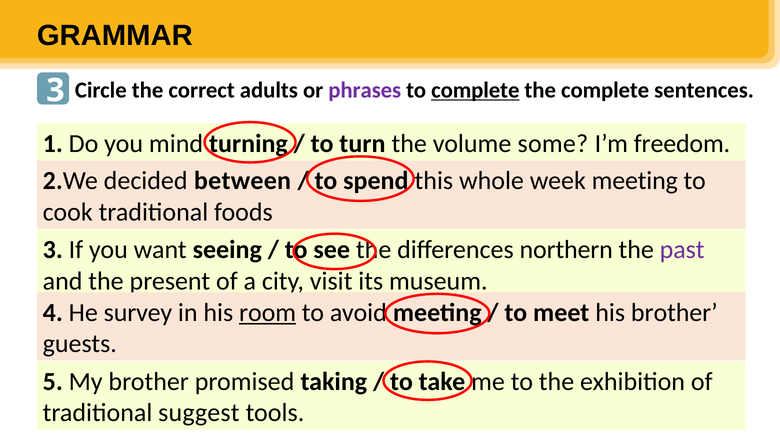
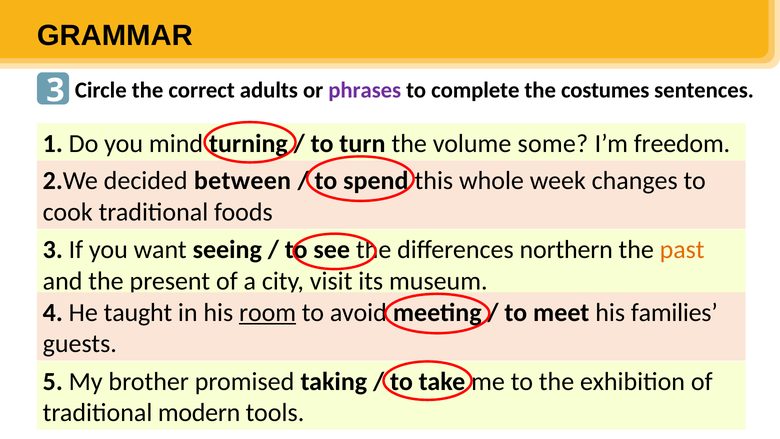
complete underline: present -> none (475, 90)
the complete: complete -> costumes (605, 90)
week meeting: meeting -> changes (635, 181)
past colour: purple -> orange (682, 250)
survey: survey -> taught (138, 312)
his brother: brother -> families (674, 312)
suggest: suggest -> modern (199, 413)
